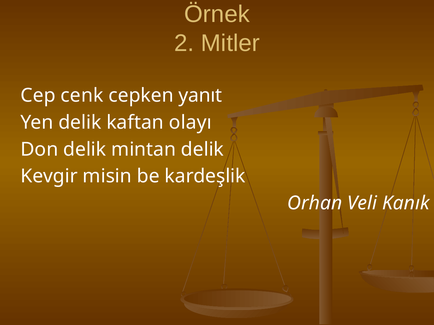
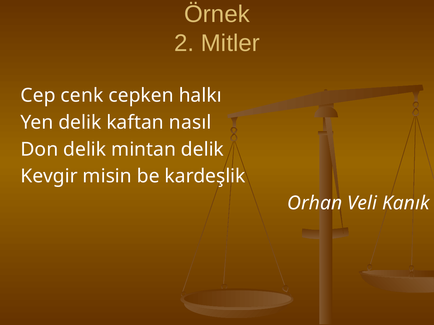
yanıt: yanıt -> halkı (200, 96)
olayı: olayı -> nasıl (190, 123)
